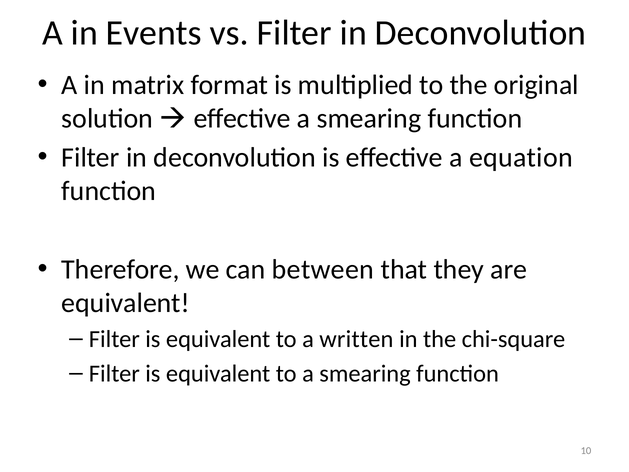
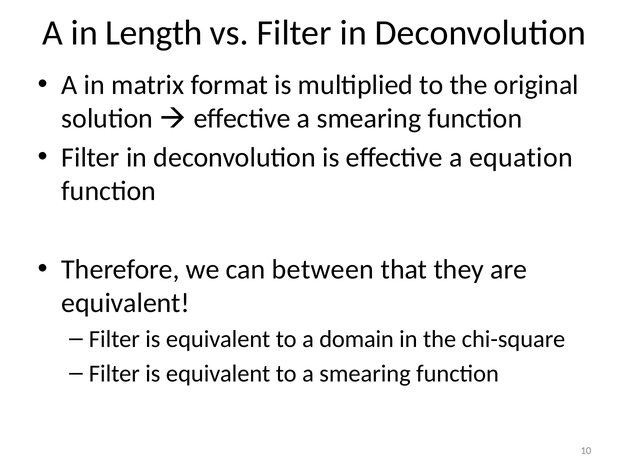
Events: Events -> Length (154, 33)
written: written -> domain (357, 339)
